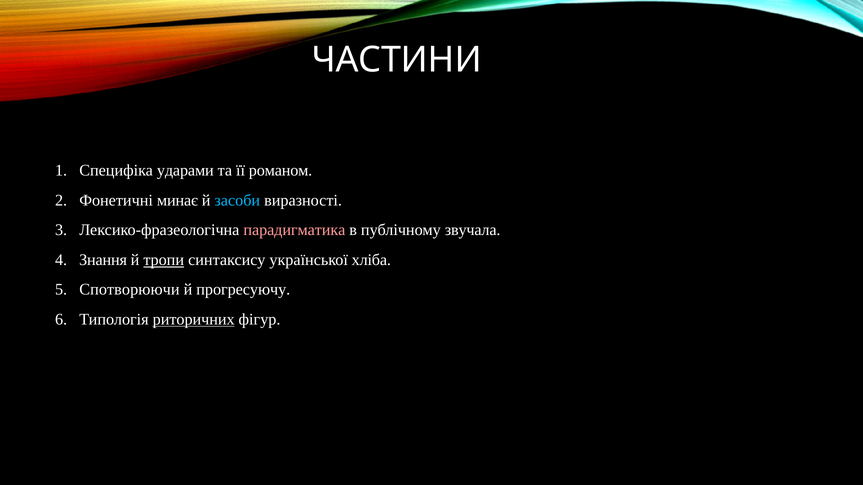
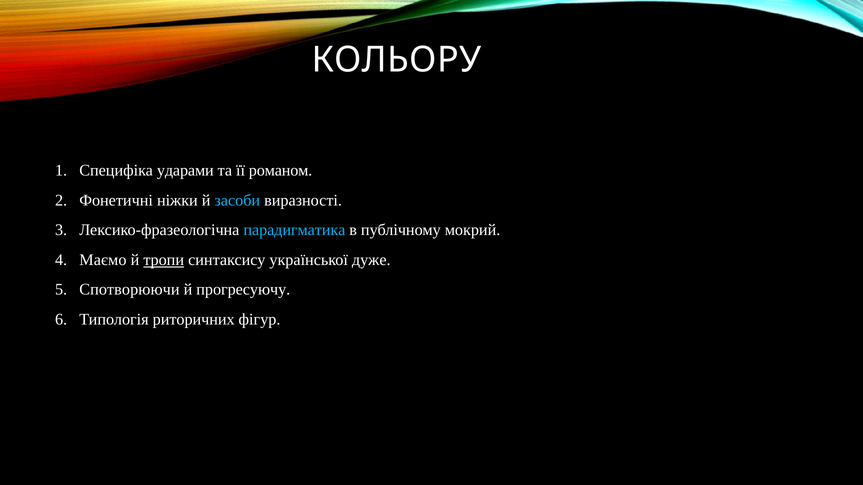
ЧАСТИНИ: ЧАСТИНИ -> КОЛЬОРУ (396, 60)
минає: минає -> ніжки (177, 201)
парадигматика colour: pink -> light blue (294, 230)
звучала: звучала -> мокрий (473, 230)
Знання: Знання -> Маємо (103, 260)
хліба: хліба -> дуже (371, 260)
риторичних underline: present -> none (194, 320)
